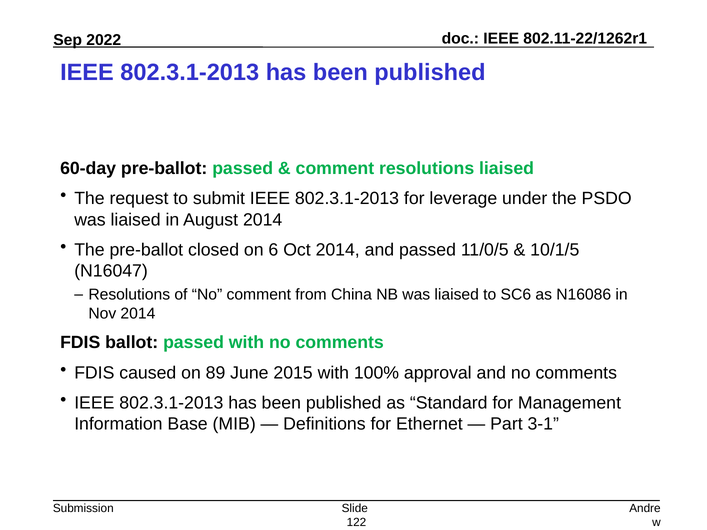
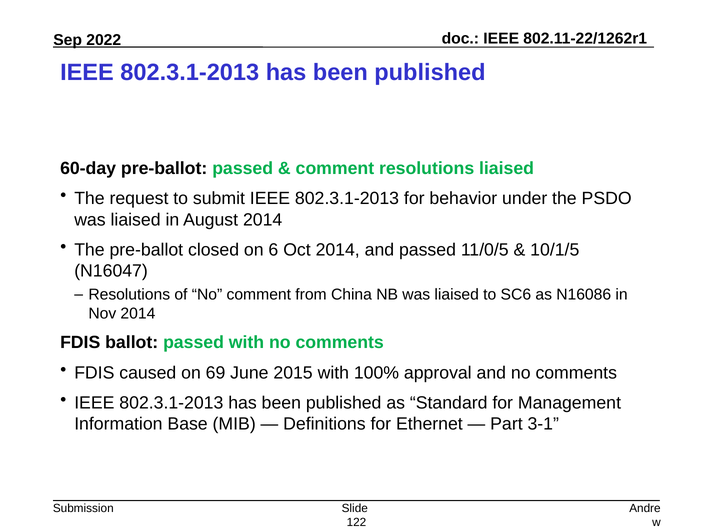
leverage: leverage -> behavior (463, 199)
89: 89 -> 69 (216, 373)
